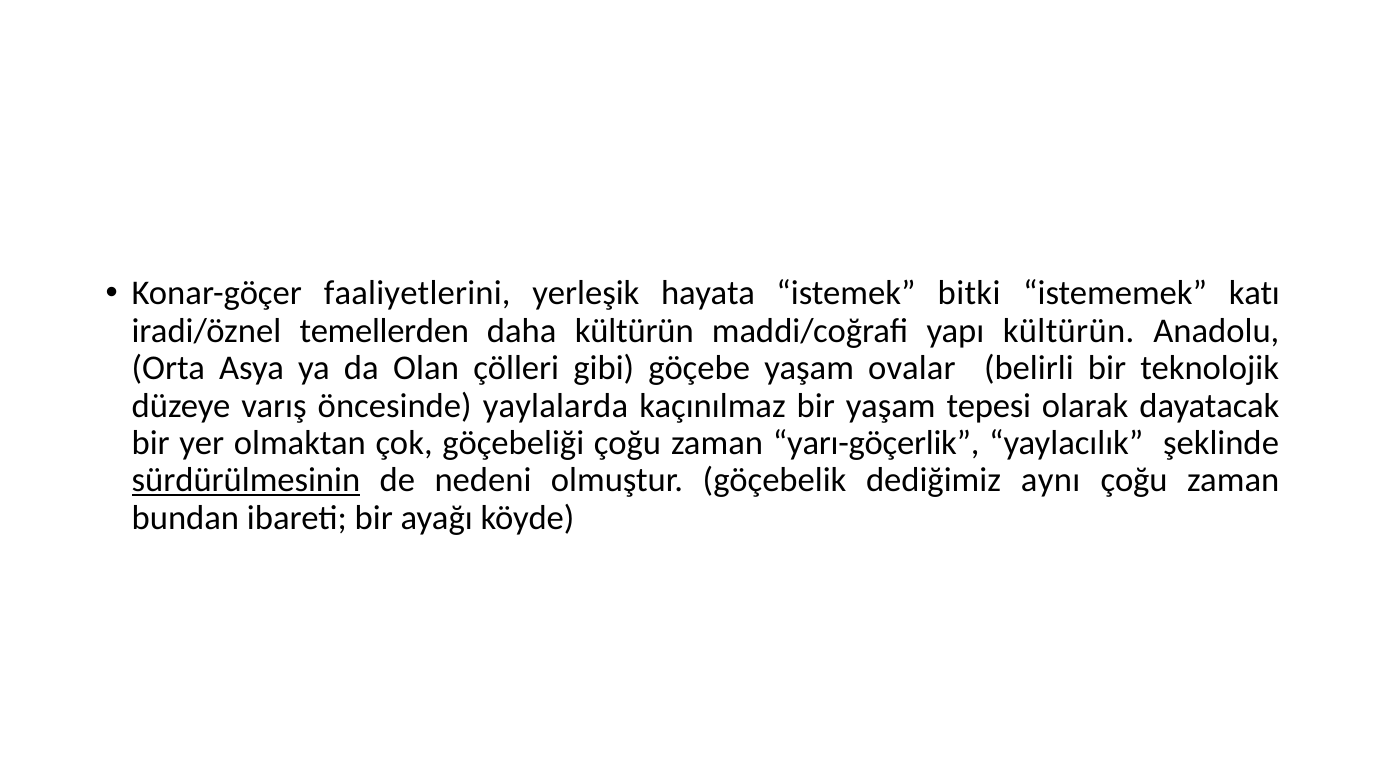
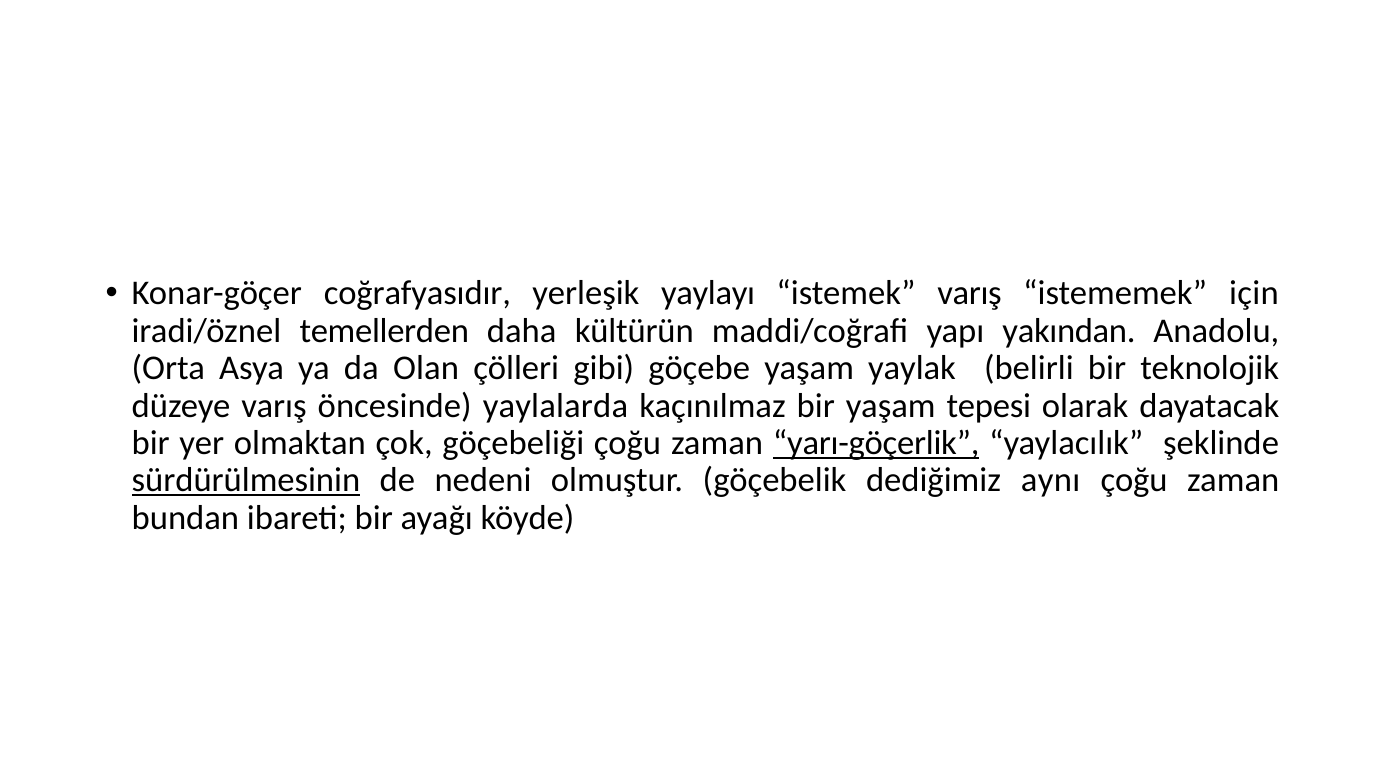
faaliyetlerini: faaliyetlerini -> coğrafyasıdır (417, 294)
hayata: hayata -> yaylayı (708, 294)
istemek bitki: bitki -> varış (969, 294)
katı: katı -> için (1254, 294)
yapı kültürün: kültürün -> yakından (1069, 331)
ovalar: ovalar -> yaylak (912, 369)
yarı-göçerlik underline: none -> present (876, 443)
